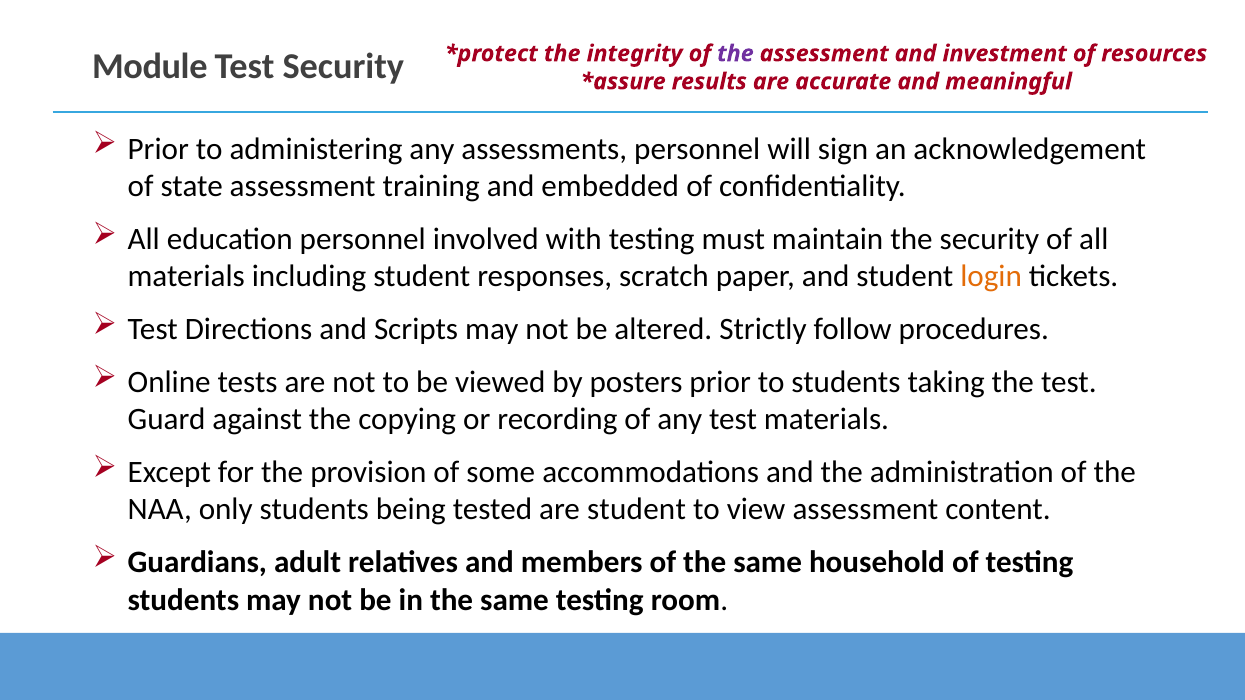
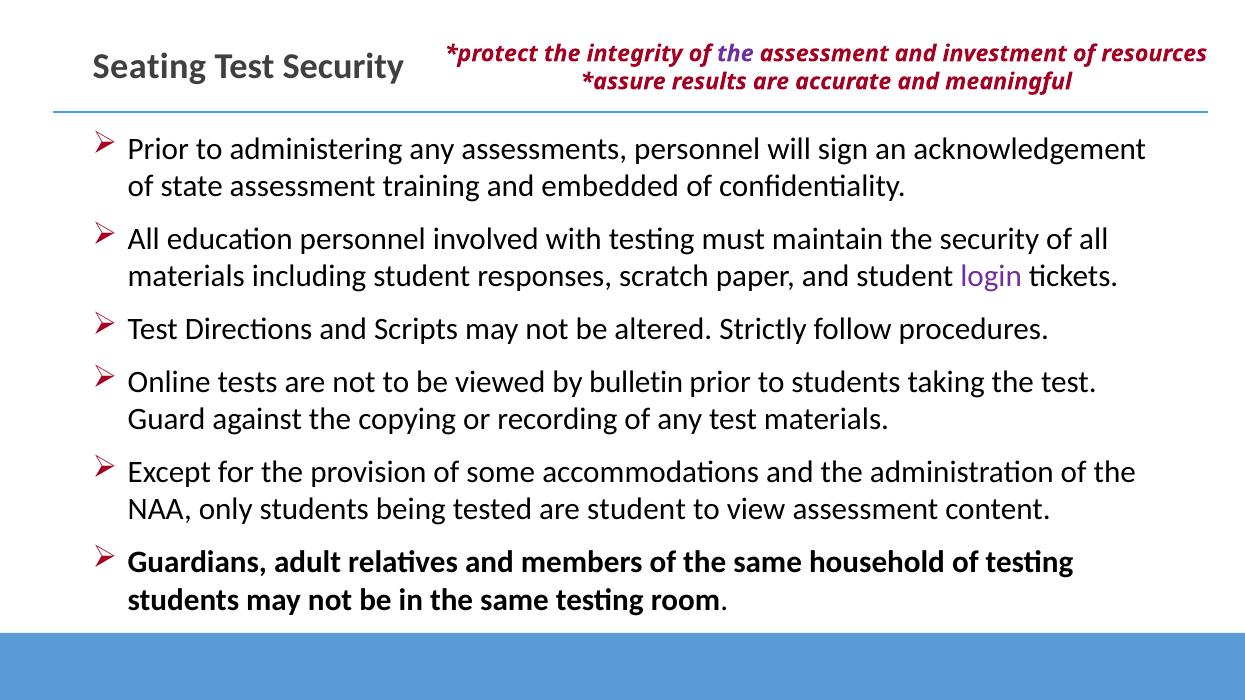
Module: Module -> Seating (149, 66)
login colour: orange -> purple (991, 276)
posters: posters -> bulletin (636, 382)
